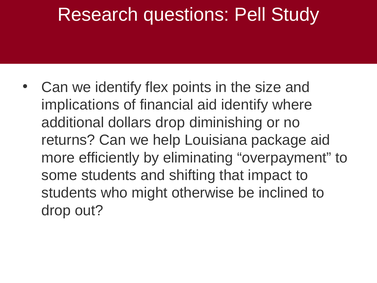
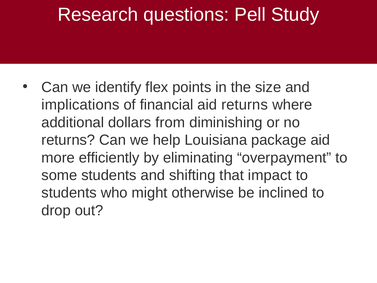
aid identify: identify -> returns (245, 105)
dollars drop: drop -> from (170, 122)
